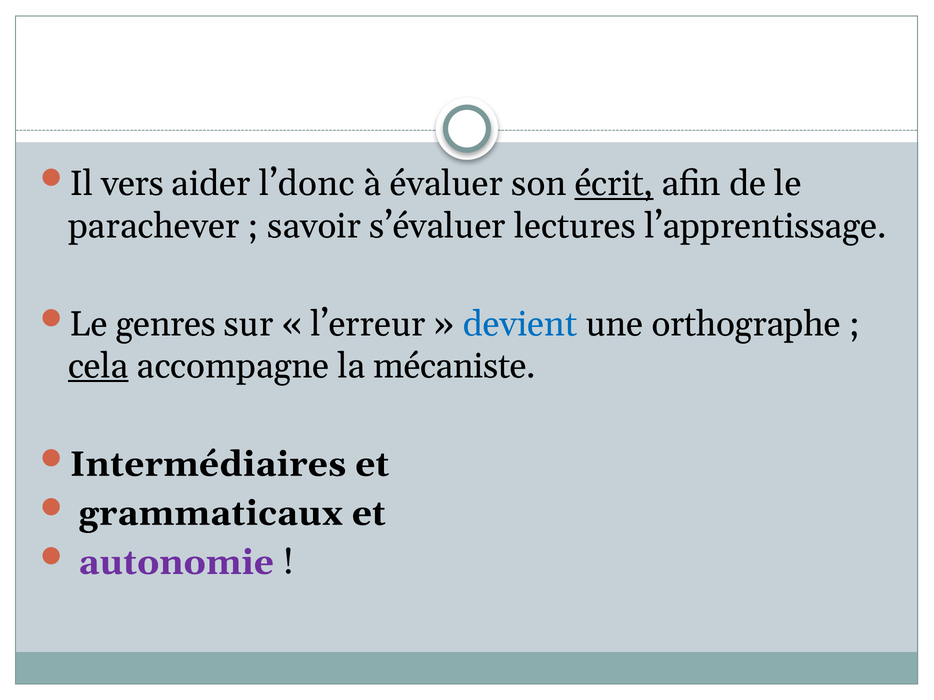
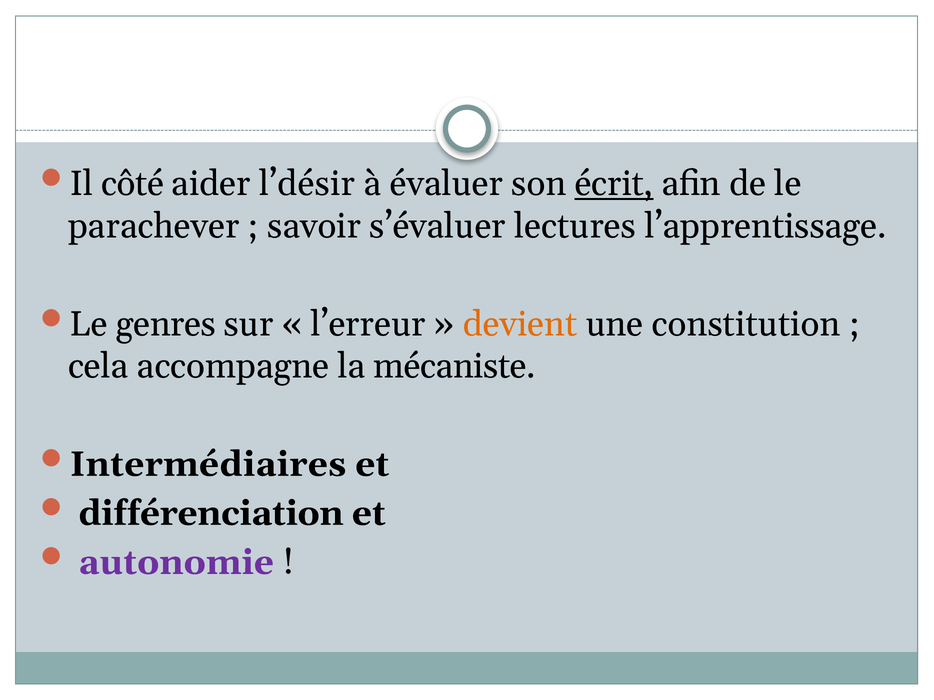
vers: vers -> côté (133, 184)
l’donc: l’donc -> l’désir (307, 184)
devient colour: blue -> orange (520, 324)
orthographe: orthographe -> constitution (746, 324)
cela underline: present -> none (98, 366)
grammaticaux: grammaticaux -> différenciation (211, 514)
